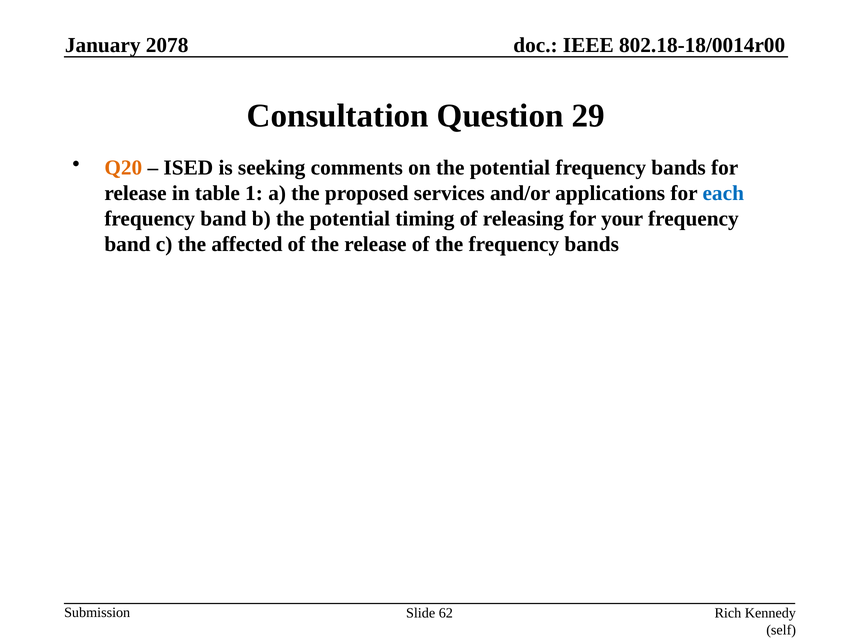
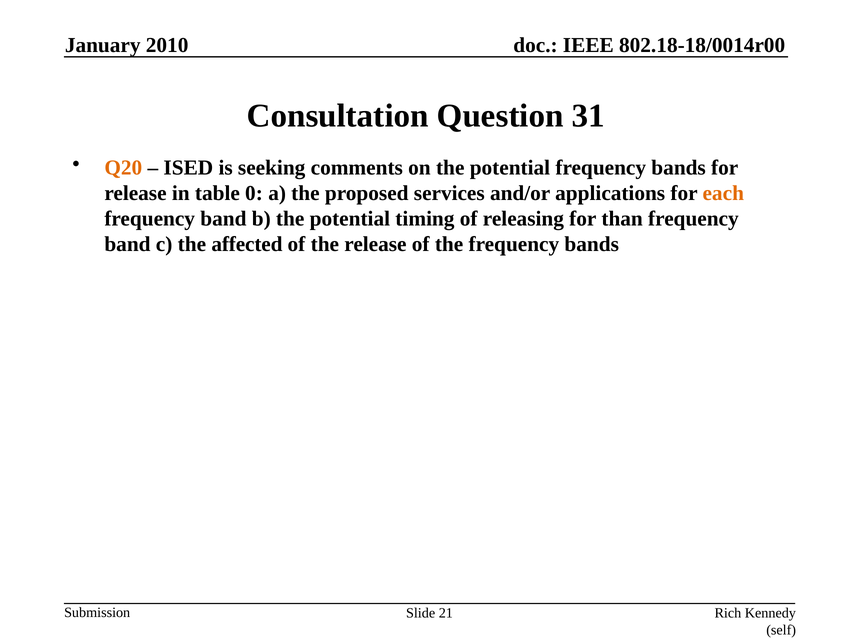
2078: 2078 -> 2010 (167, 45)
29: 29 -> 31 (588, 116)
1: 1 -> 0 (254, 193)
each colour: blue -> orange (723, 193)
your: your -> than (622, 219)
62: 62 -> 21 (446, 613)
